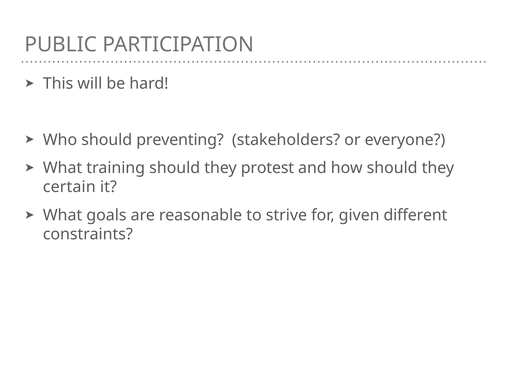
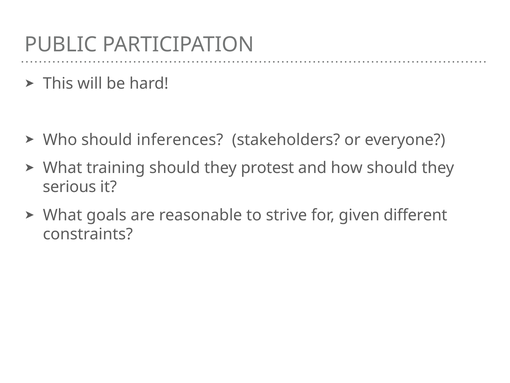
preventing: preventing -> inferences (180, 140)
certain: certain -> serious (69, 187)
